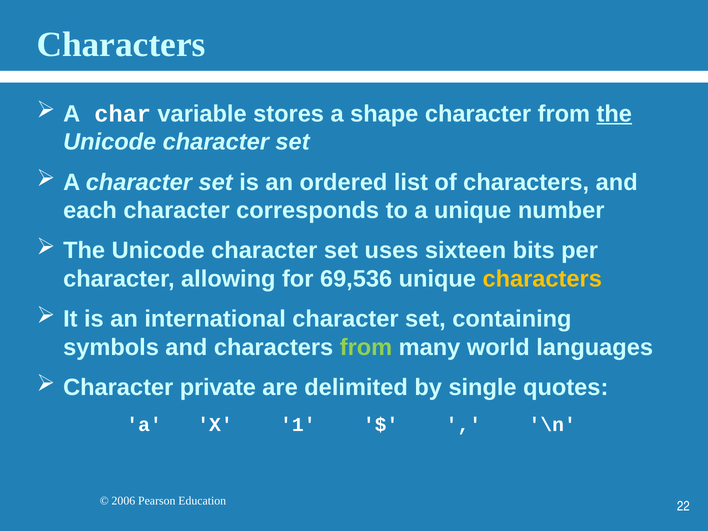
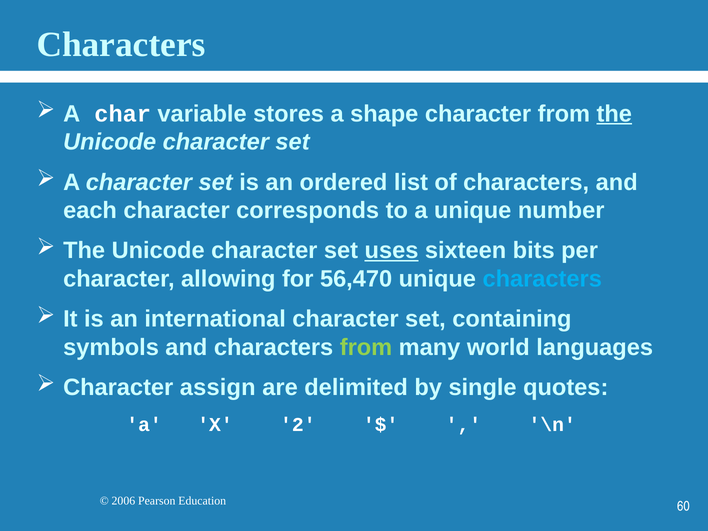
uses underline: none -> present (392, 251)
69,536: 69,536 -> 56,470 (356, 279)
characters colour: yellow -> light blue (542, 279)
private: private -> assign (218, 388)
1: 1 -> 2 (298, 425)
22: 22 -> 60 (683, 506)
